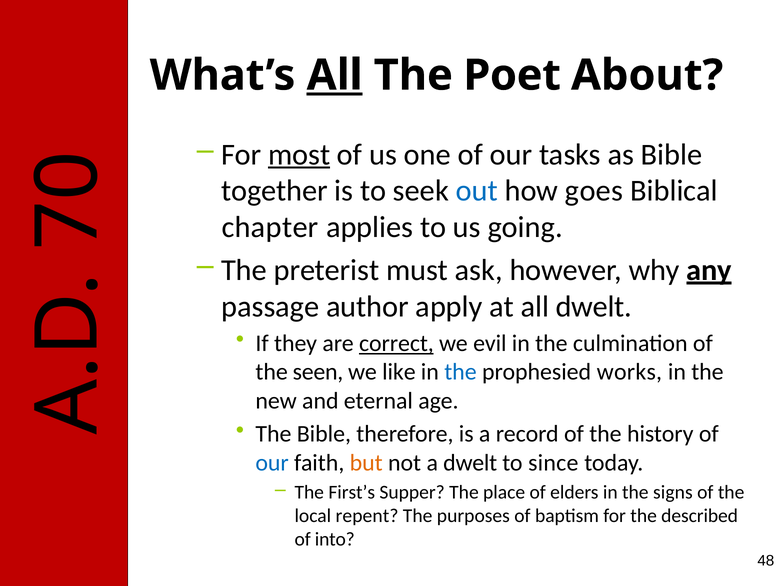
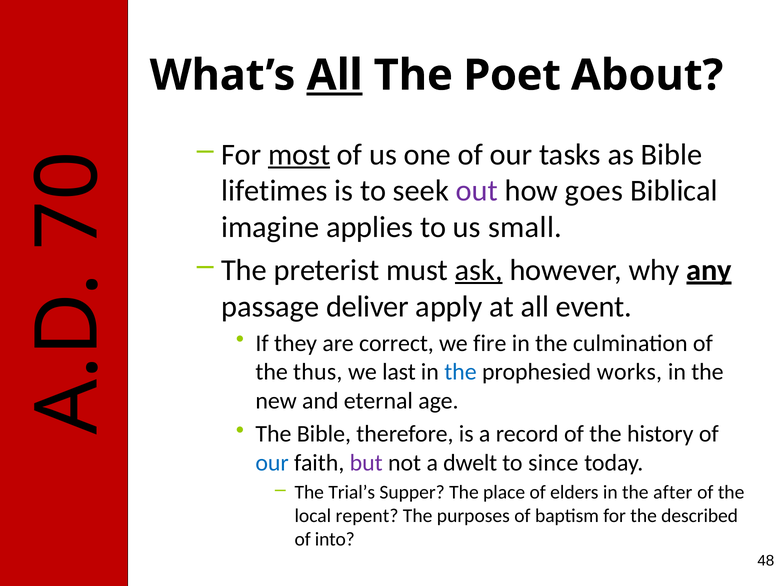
together: together -> lifetimes (274, 191)
out colour: blue -> purple (477, 191)
chapter: chapter -> imagine (270, 228)
going: going -> small (525, 228)
ask underline: none -> present (479, 270)
author: author -> deliver (367, 307)
all dwelt: dwelt -> event (594, 307)
correct underline: present -> none (396, 344)
evil: evil -> fire (490, 344)
seen: seen -> thus (318, 372)
like: like -> last (399, 372)
but colour: orange -> purple (366, 463)
First’s: First’s -> Trial’s (352, 493)
signs: signs -> after (673, 493)
